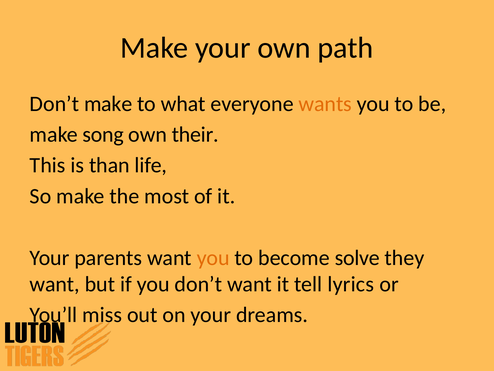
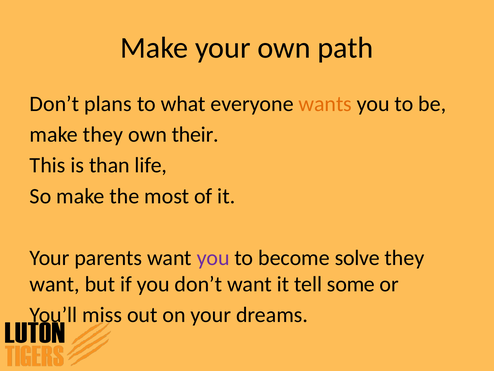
Don’t make: make -> plans (108, 104)
make song: song -> they (103, 134)
you colour: orange -> purple (213, 257)
lyrics: lyrics -> some (351, 284)
